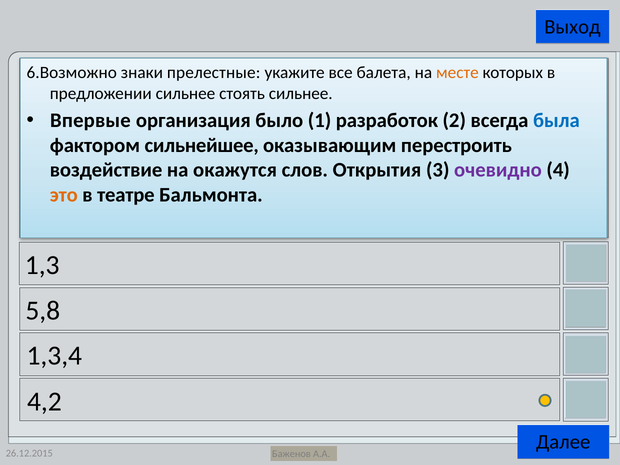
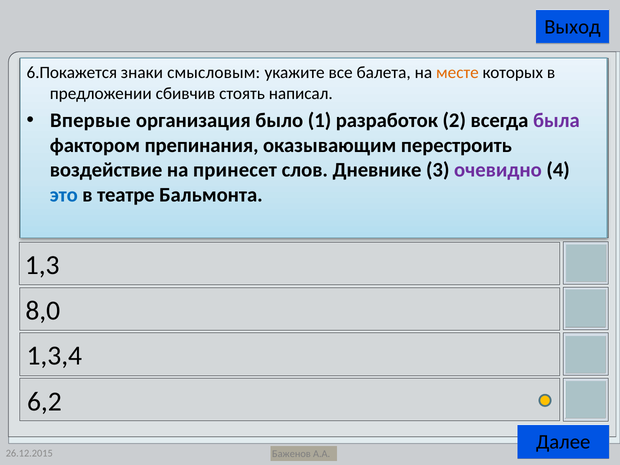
6.Возможно: 6.Возможно -> 6.Покажется (72, 73)
прелестные: прелестные -> смысловым (214, 73)
предложении сильнее: сильнее -> сбивчив (185, 93)
стоять сильнее: сильнее -> написал (301, 93)
была colour: blue -> purple (556, 120)
сильнейшее: сильнейшее -> препинания (202, 145)
окажутся: окажутся -> принесет (235, 170)
Открытия: Открытия -> Дневнике (377, 170)
это colour: orange -> blue (64, 195)
5,8: 5,8 -> 8,0 (43, 311)
4,2: 4,2 -> 6,2 (44, 401)
